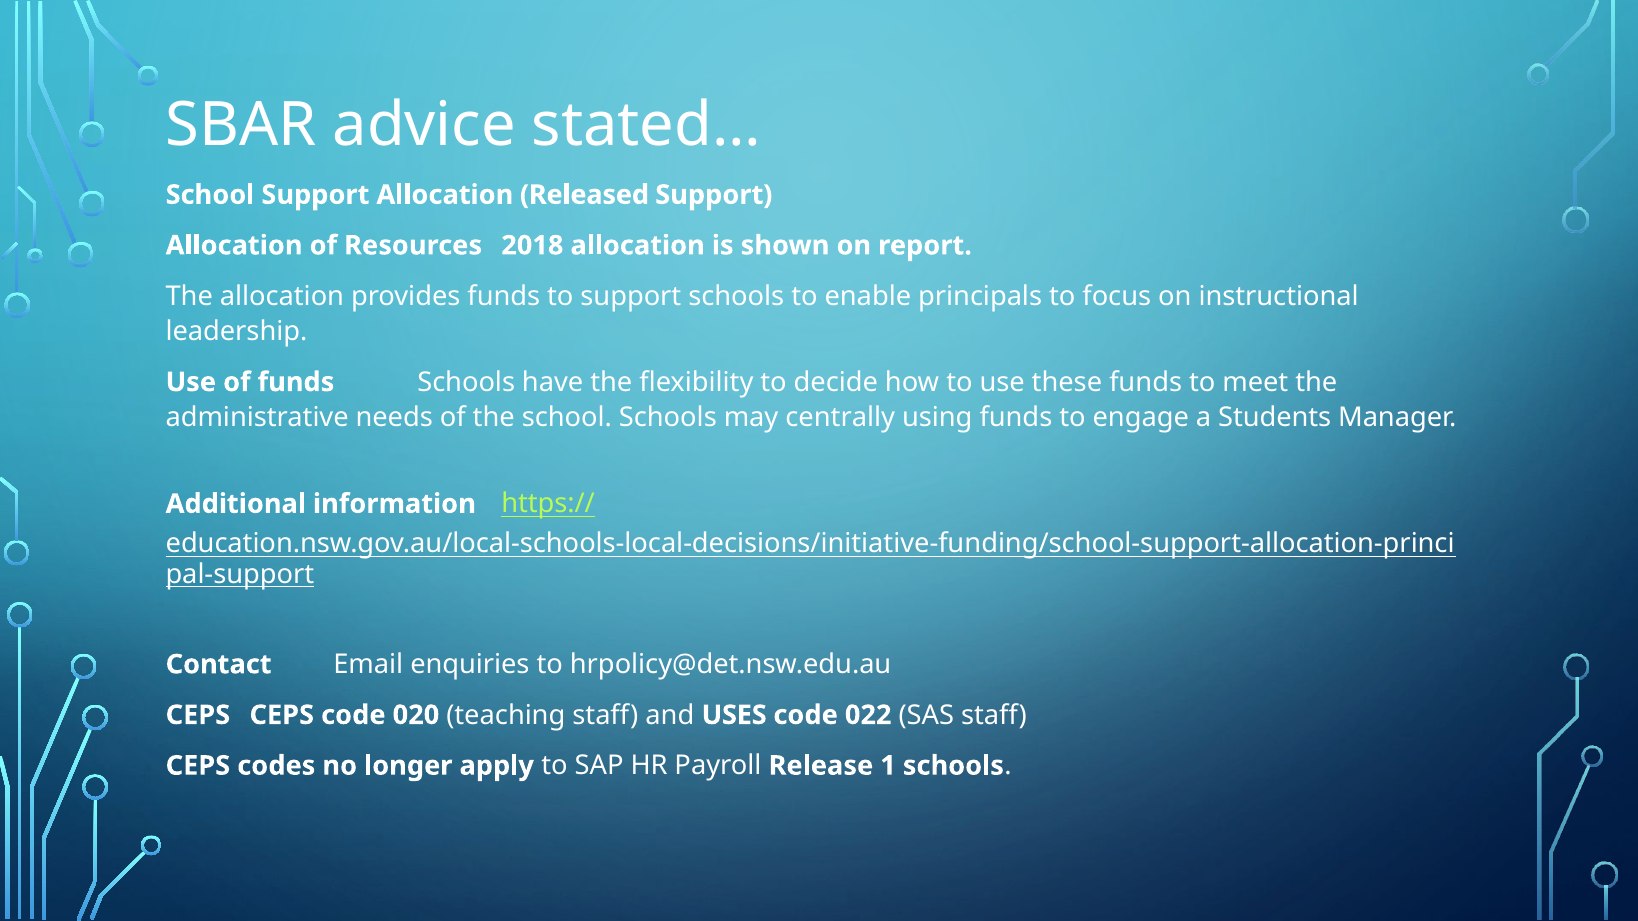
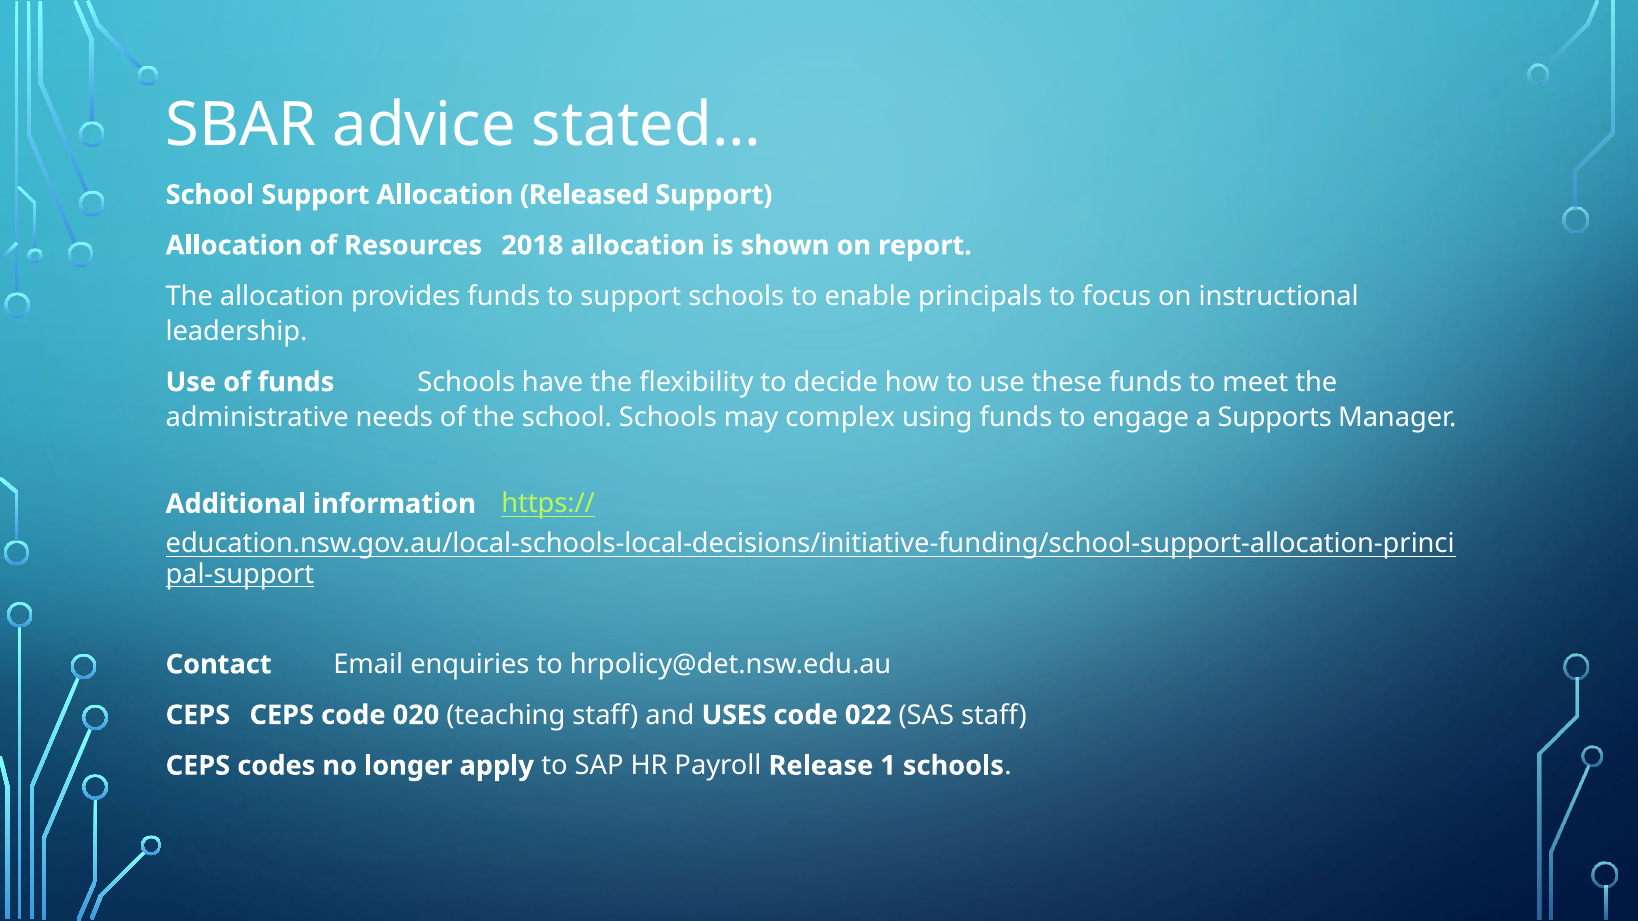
centrally: centrally -> complex (840, 418)
Students: Students -> Supports (1275, 418)
